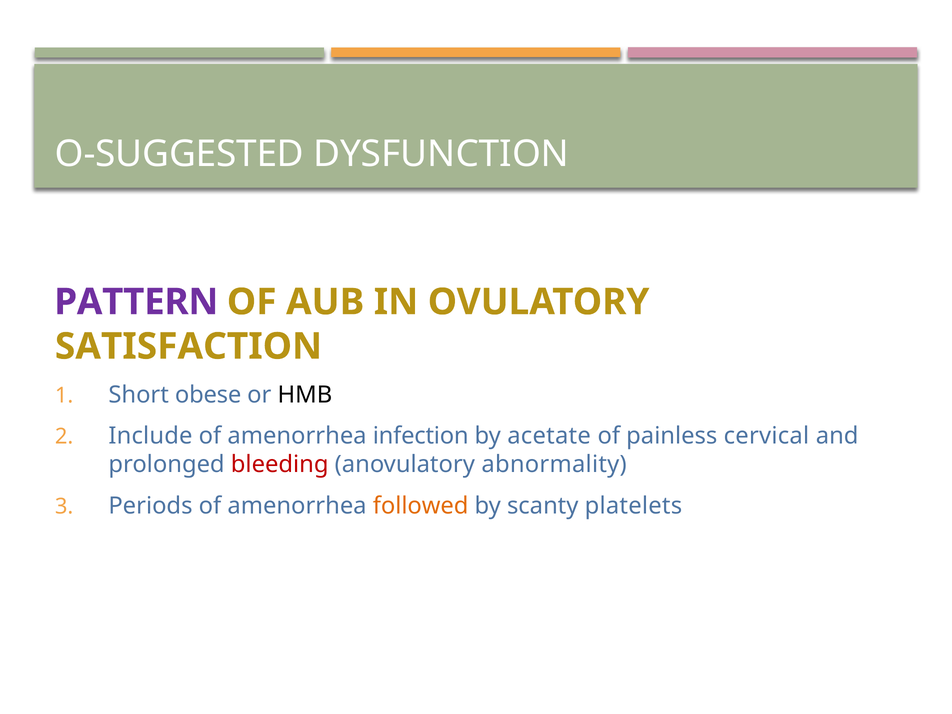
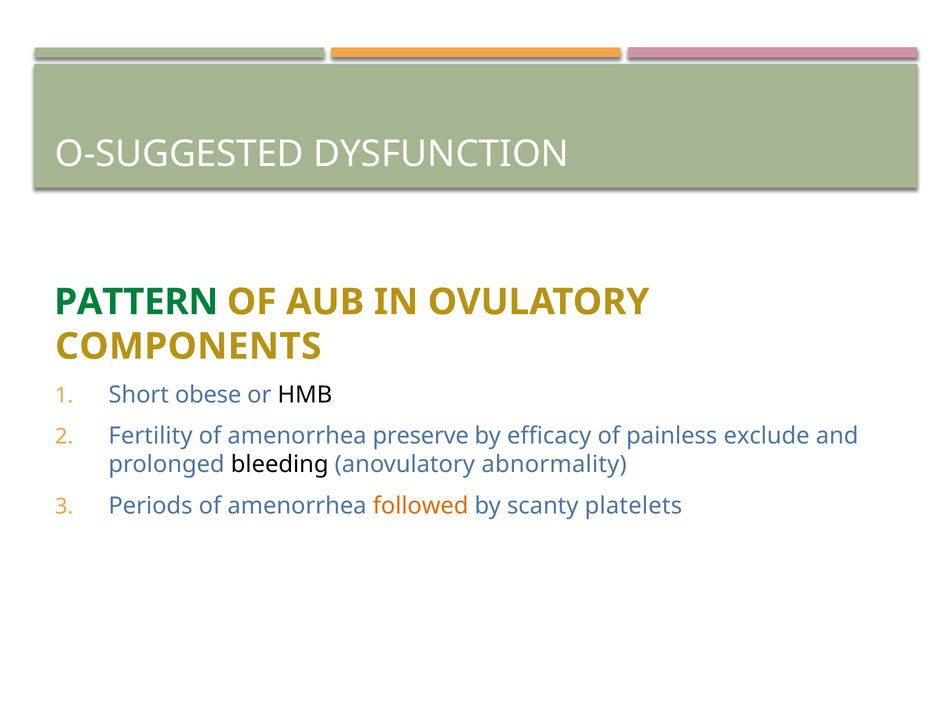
PATTERN colour: purple -> green (136, 302)
SATISFACTION: SATISFACTION -> COMPONENTS (188, 346)
Include: Include -> Fertility (151, 436)
infection: infection -> preserve (421, 436)
acetate: acetate -> efficacy (549, 436)
cervical: cervical -> exclude (767, 436)
bleeding colour: red -> black (280, 465)
